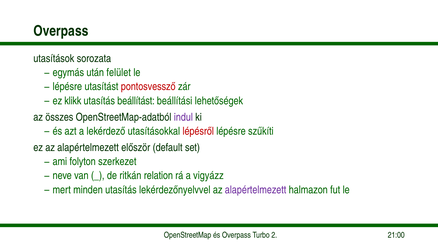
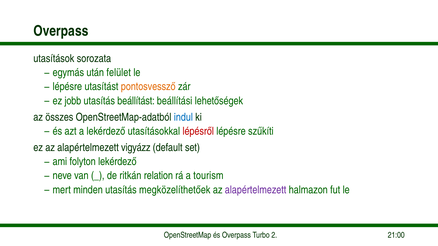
pontosvessző colour: red -> orange (148, 87)
klikk: klikk -> jobb (73, 101)
indul colour: purple -> blue (183, 117)
először: először -> vigyázz (136, 148)
folyton szerkezet: szerkezet -> lekérdező (117, 162)
vigyázz: vigyázz -> tourism (208, 176)
lekérdezőnyelvvel: lekérdezőnyelvvel -> megközelíthetőek (175, 190)
